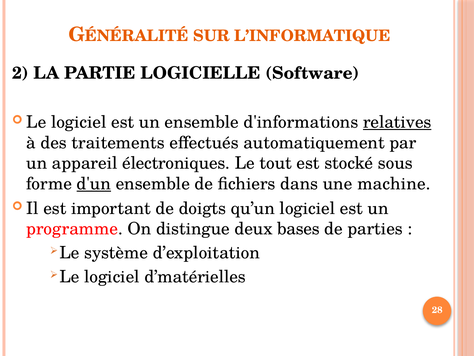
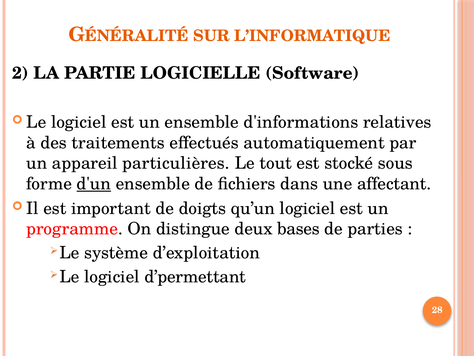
relatives underline: present -> none (397, 122)
électroniques: électroniques -> particulières (176, 163)
machine: machine -> affectant (394, 184)
d’matérielles: d’matérielles -> d’permettant (195, 276)
